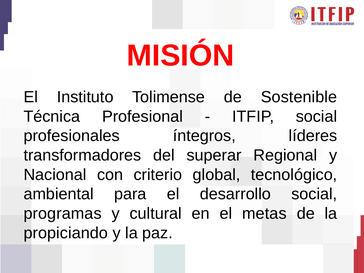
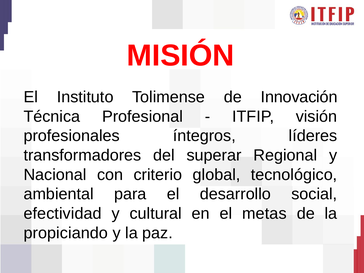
Sostenible: Sostenible -> Innovación (299, 97)
ITFIP social: social -> visión (316, 116)
programas: programas -> efectividad (63, 214)
